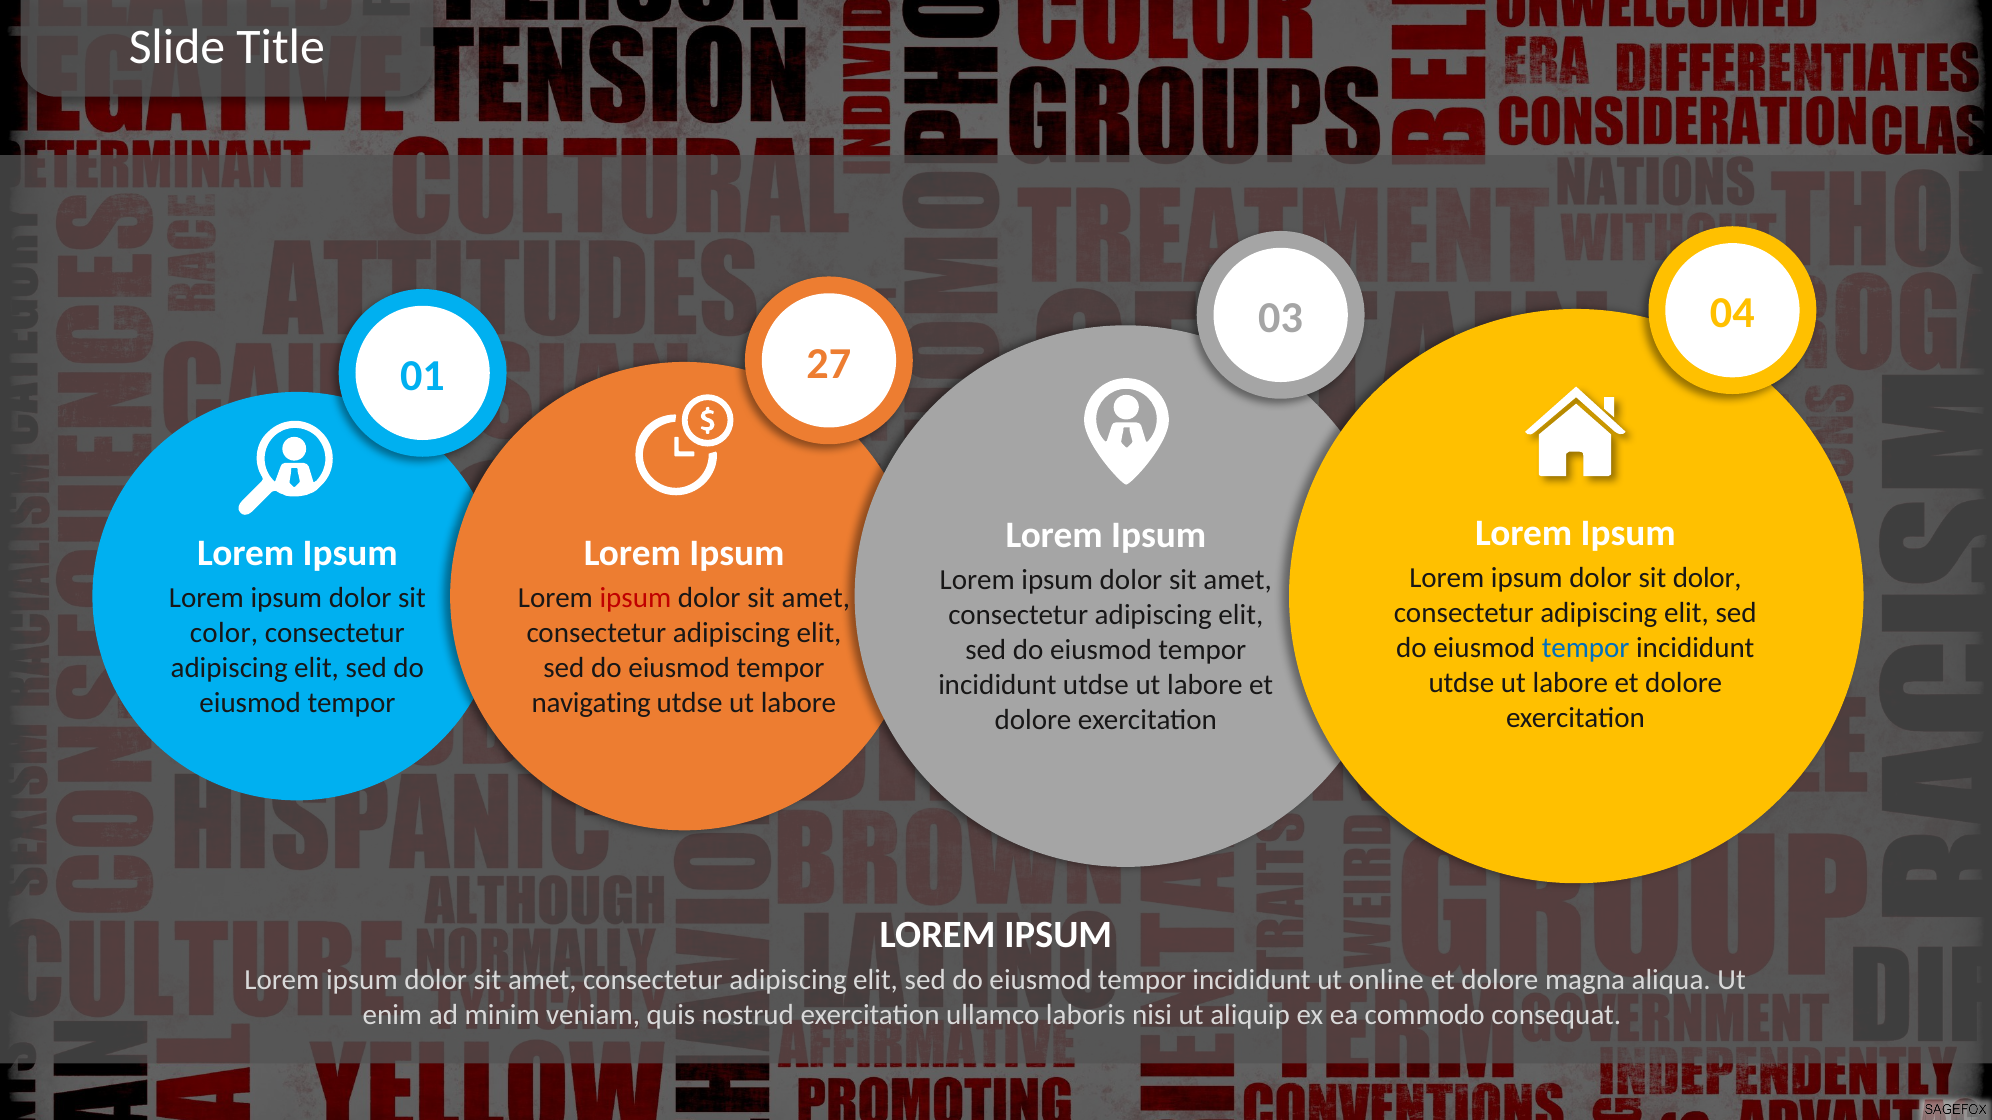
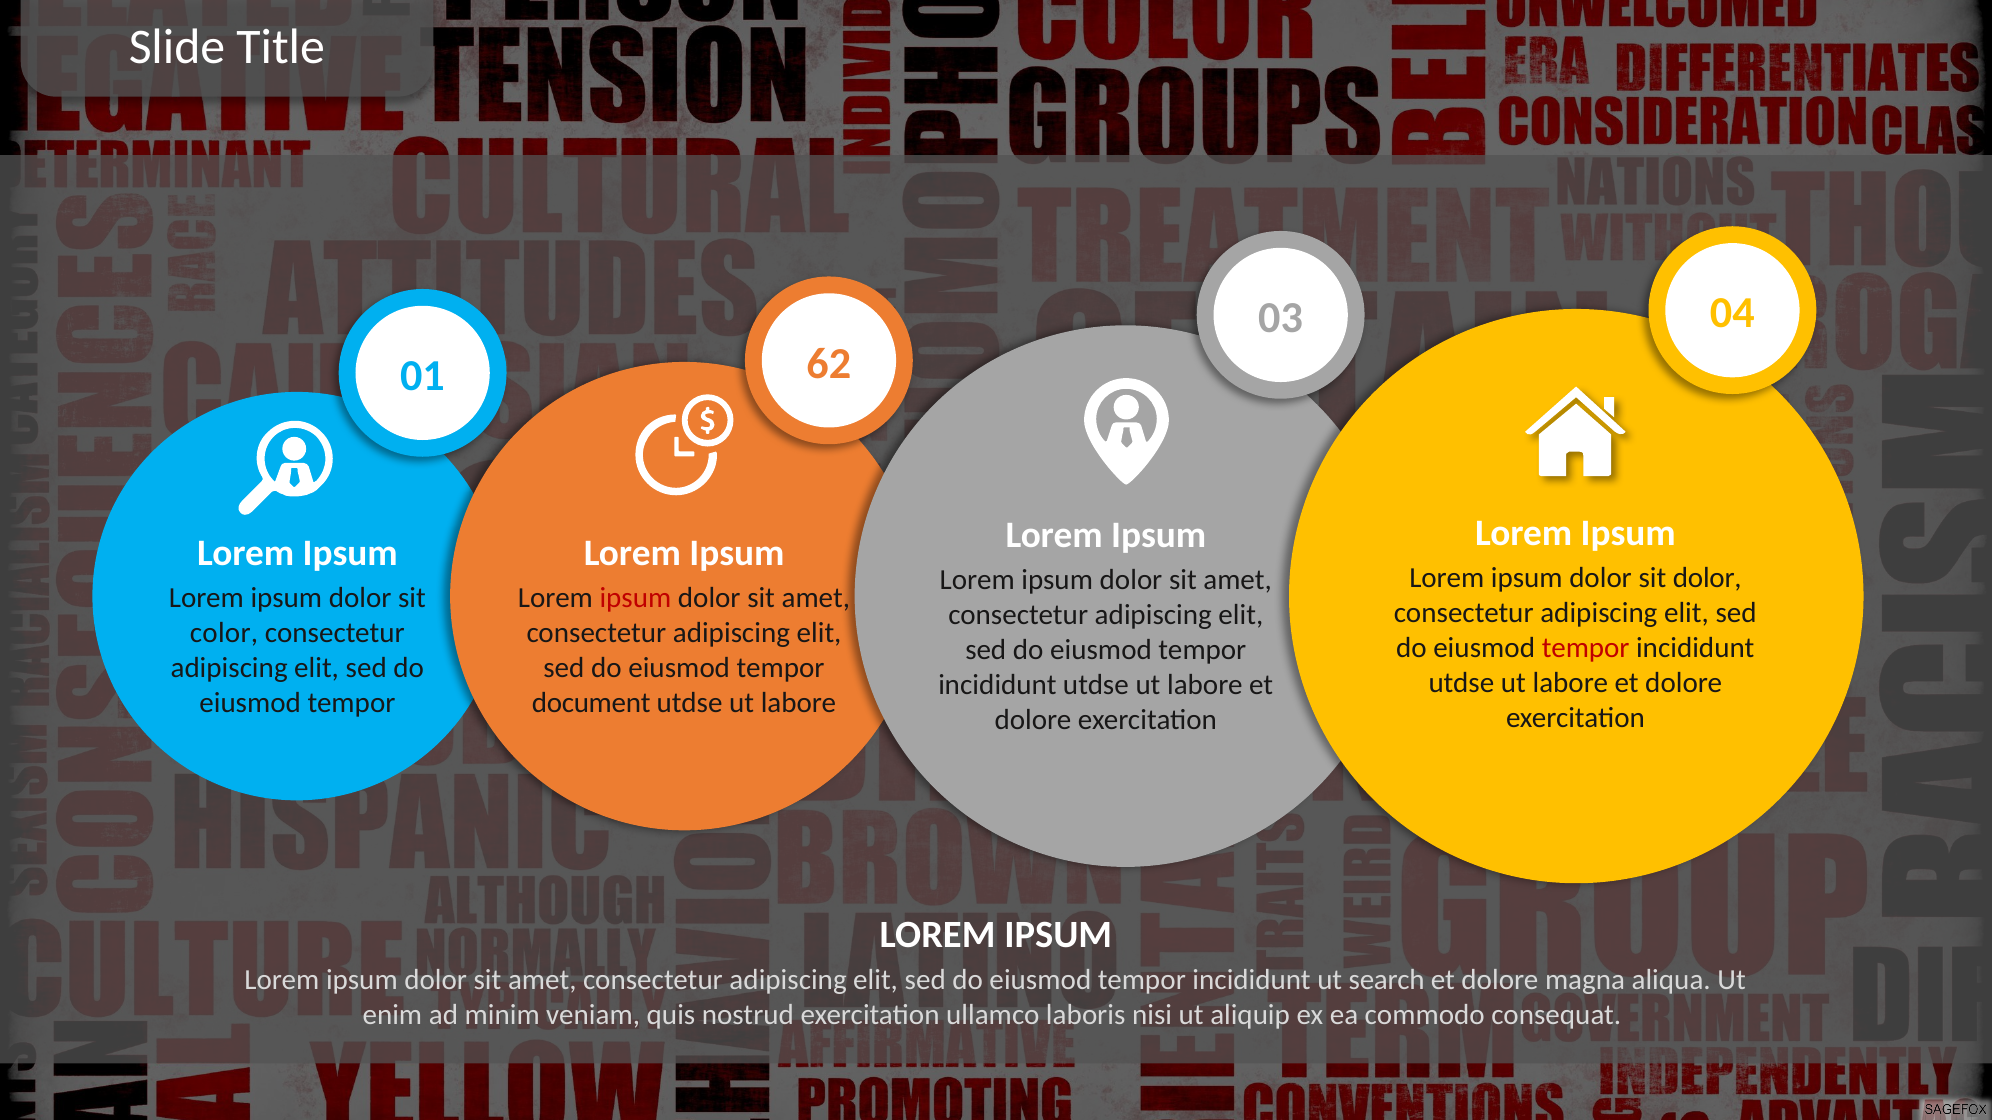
27: 27 -> 62 (829, 364)
tempor colour: blue -> red (1586, 648)
navigating: navigating -> document (591, 703)
online: online -> search (1387, 981)
